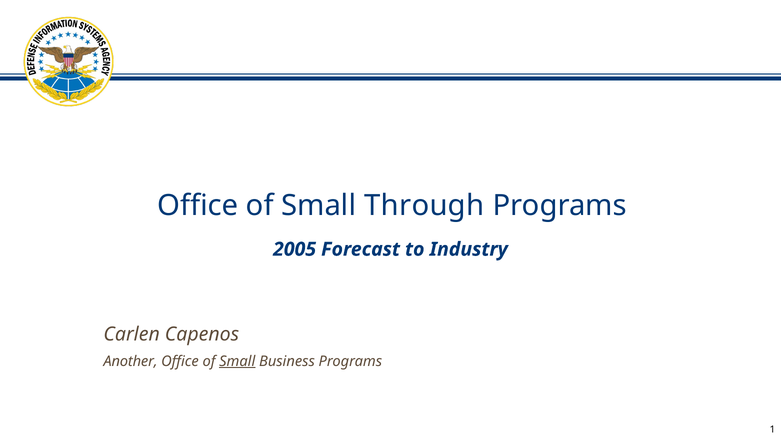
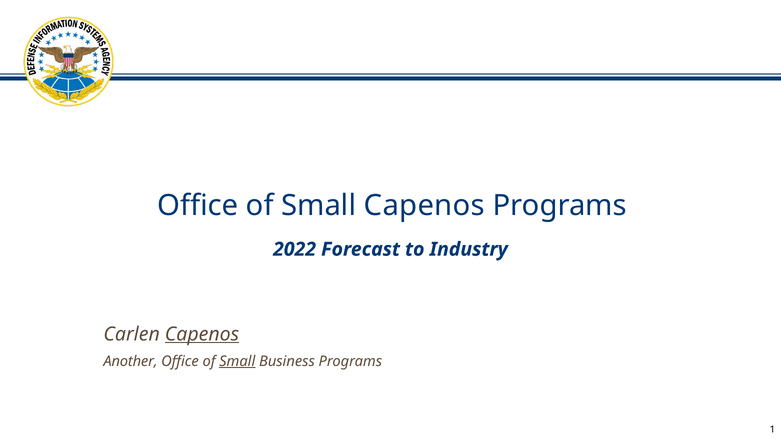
Small Through: Through -> Capenos (424, 206)
2005: 2005 -> 2022 (295, 249)
Capenos underline: none -> present (202, 334)
